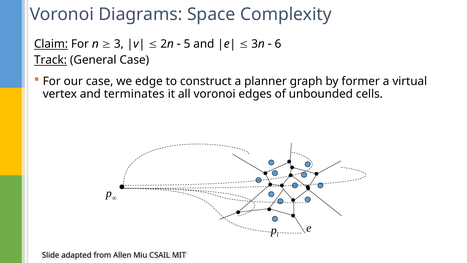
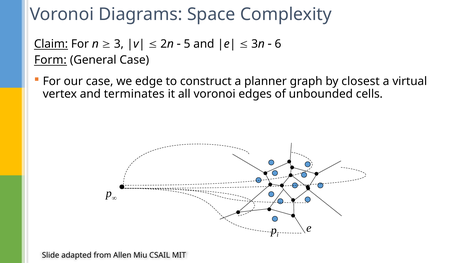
Track: Track -> Form (50, 60)
former: former -> closest (361, 81)
